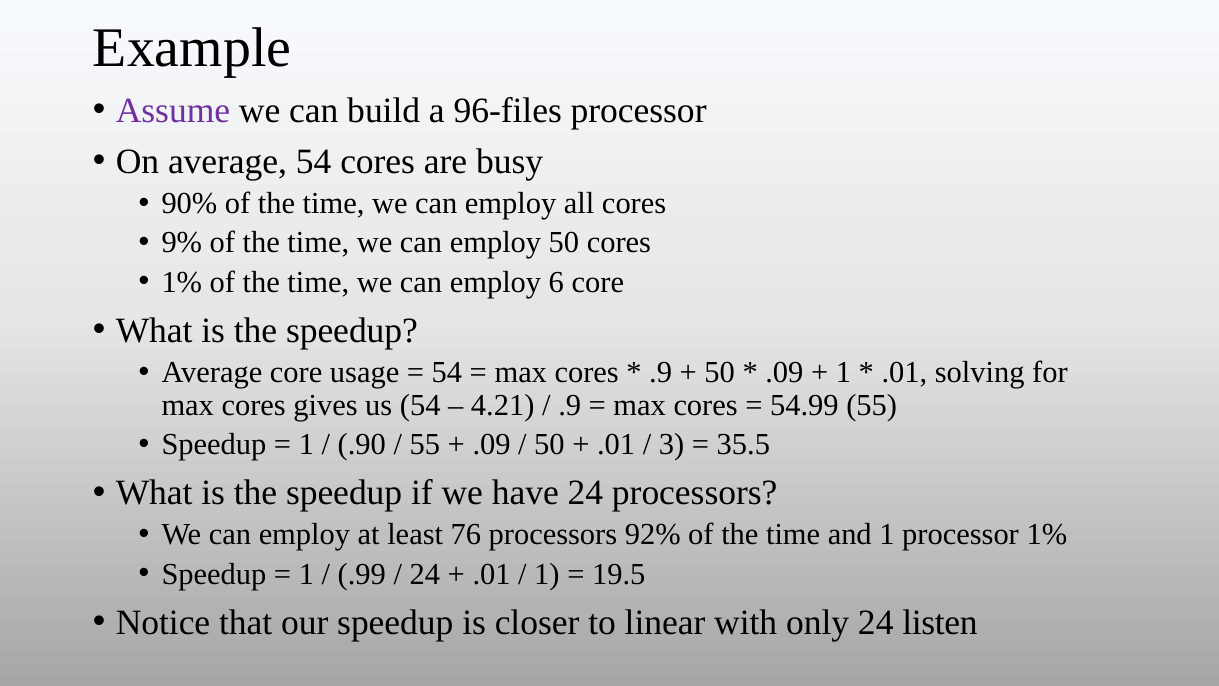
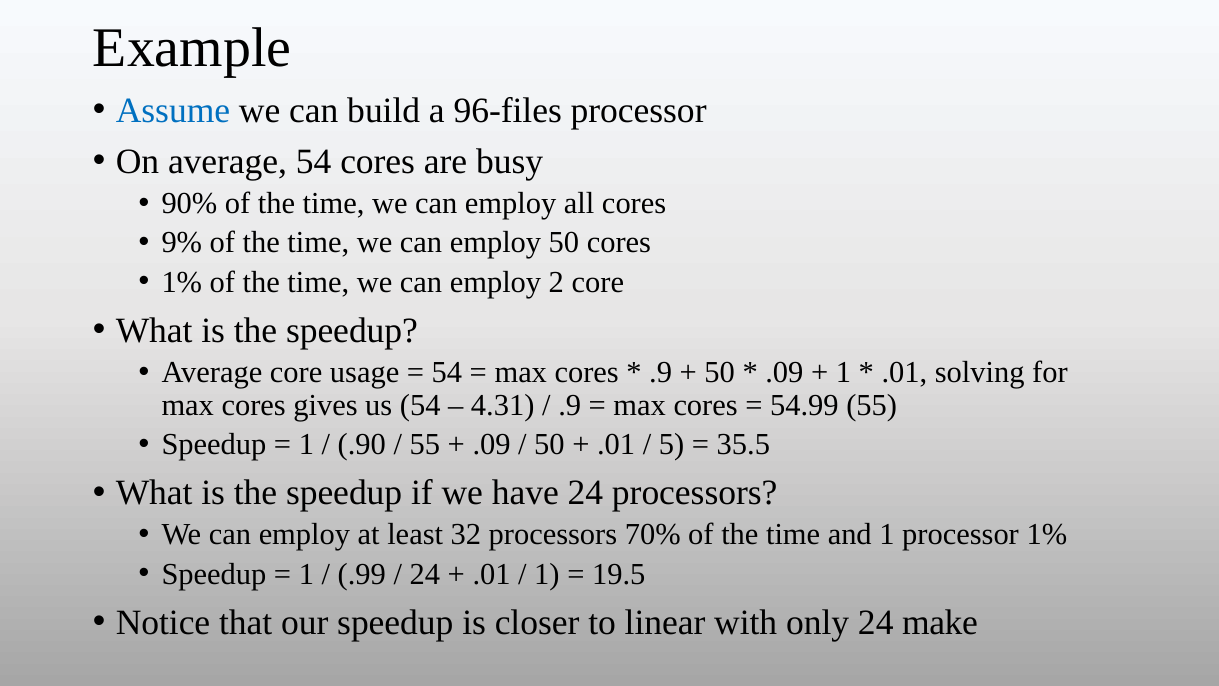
Assume colour: purple -> blue (173, 110)
6: 6 -> 2 (556, 282)
4.21: 4.21 -> 4.31 (503, 405)
3: 3 -> 5 (672, 444)
76: 76 -> 32 (466, 535)
92%: 92% -> 70% (653, 535)
listen: listen -> make (940, 622)
